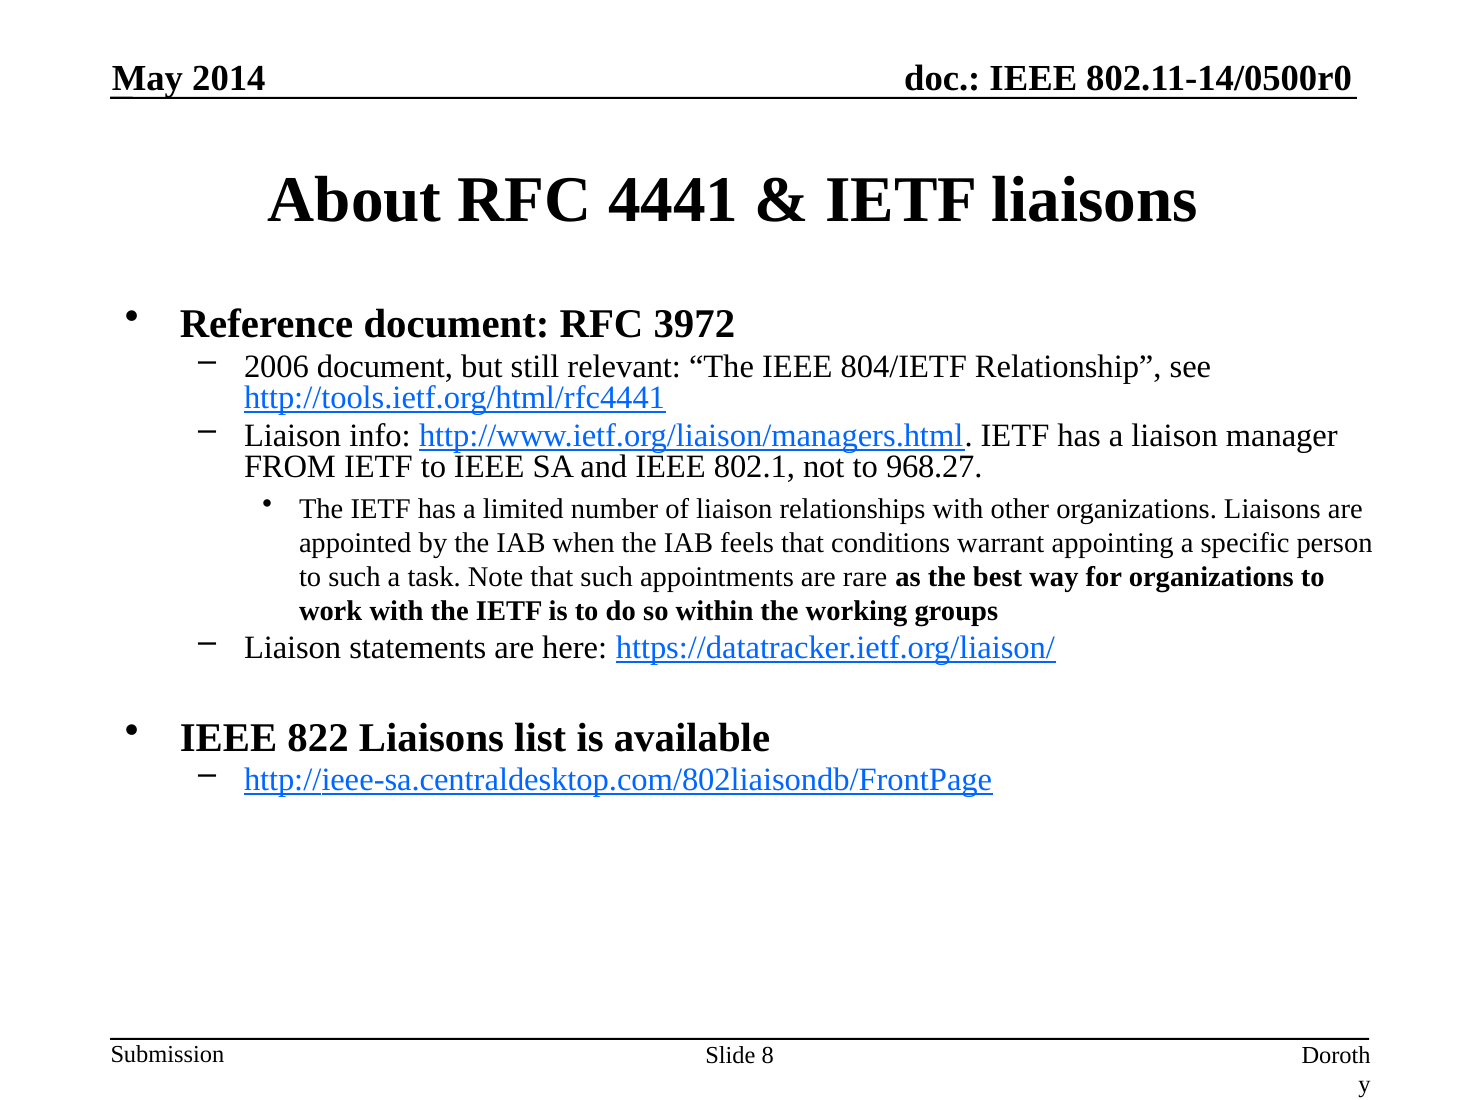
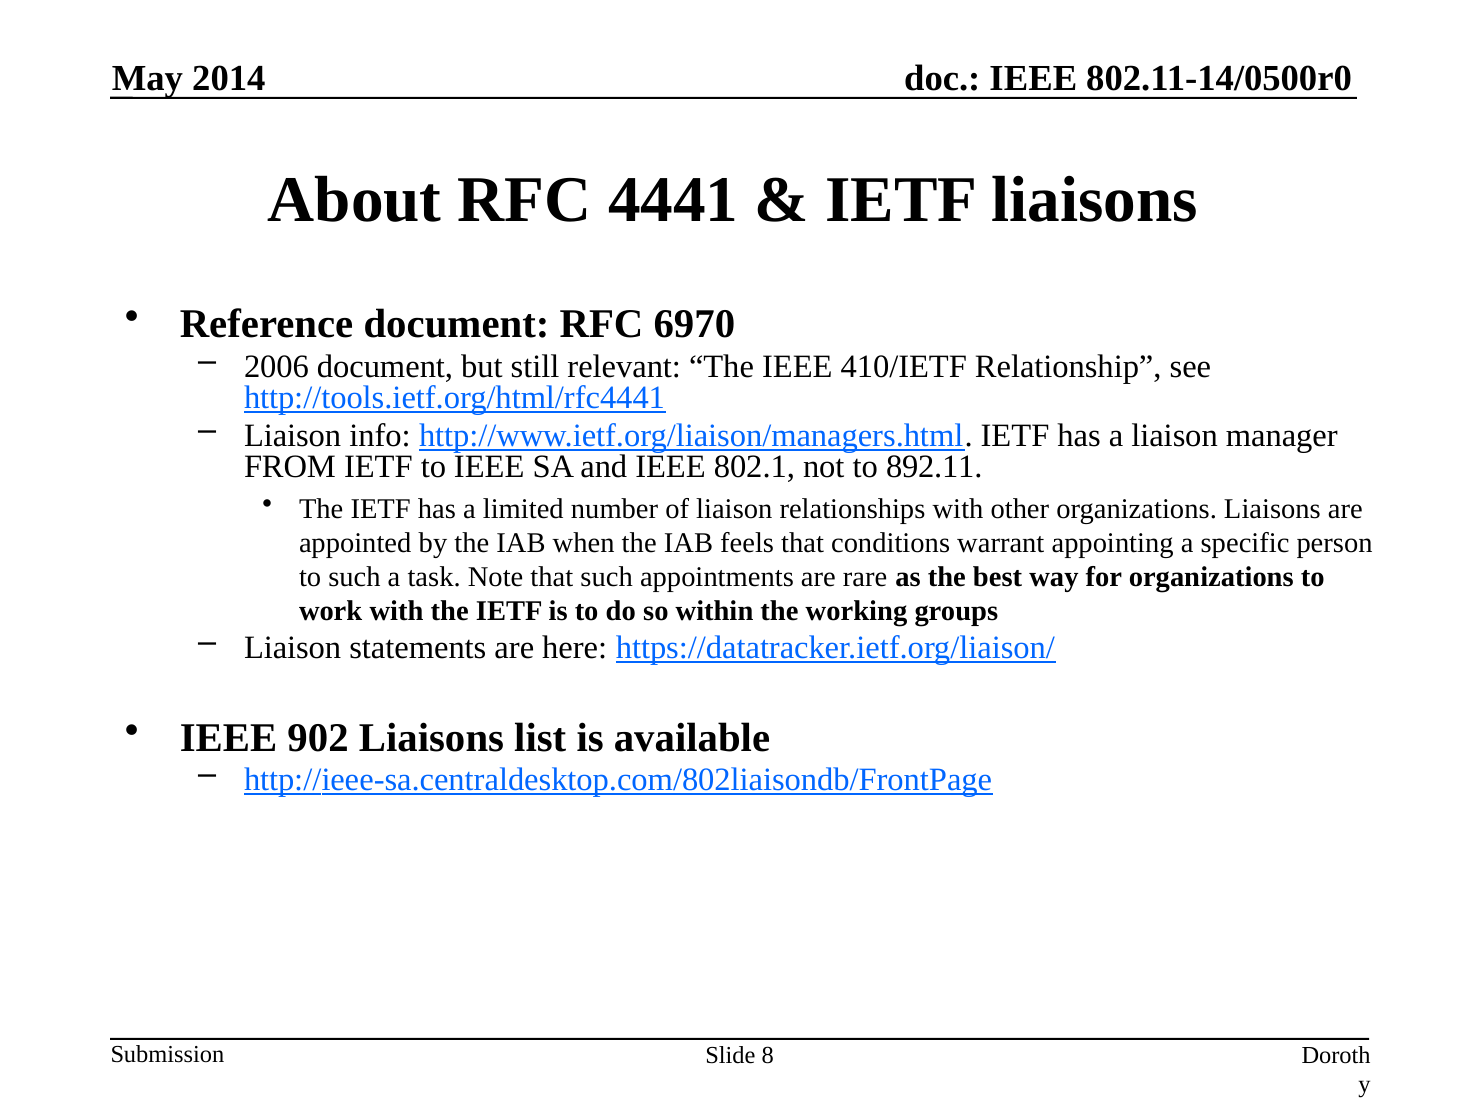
3972: 3972 -> 6970 (694, 324)
804/IETF: 804/IETF -> 410/IETF (904, 367)
968.27: 968.27 -> 892.11 (934, 467)
822: 822 -> 902 (318, 738)
